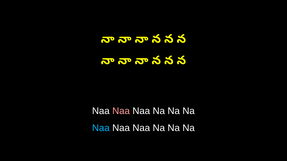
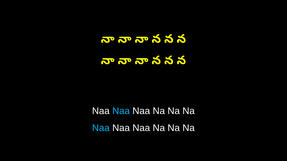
Naa colour: pink -> light blue (121, 111)
